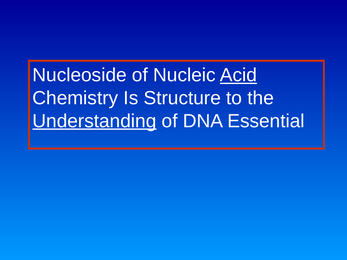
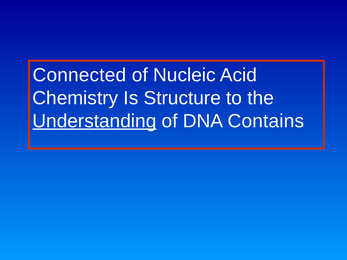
Nucleoside: Nucleoside -> Connected (79, 75)
Acid underline: present -> none (238, 75)
Essential: Essential -> Contains (266, 121)
